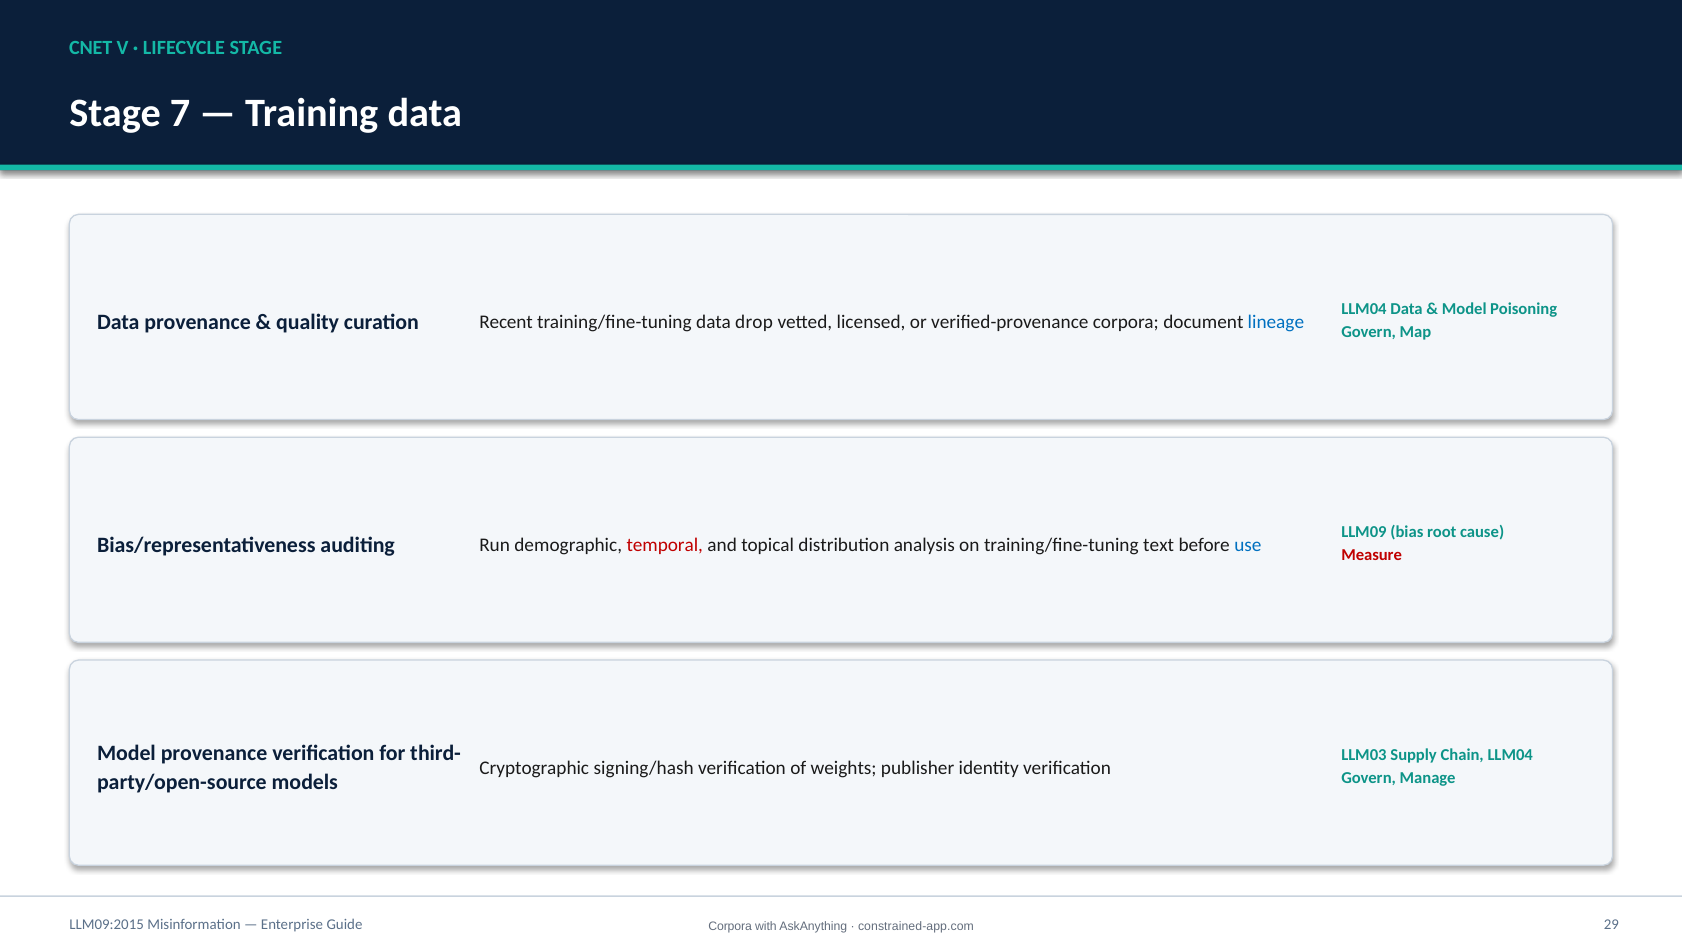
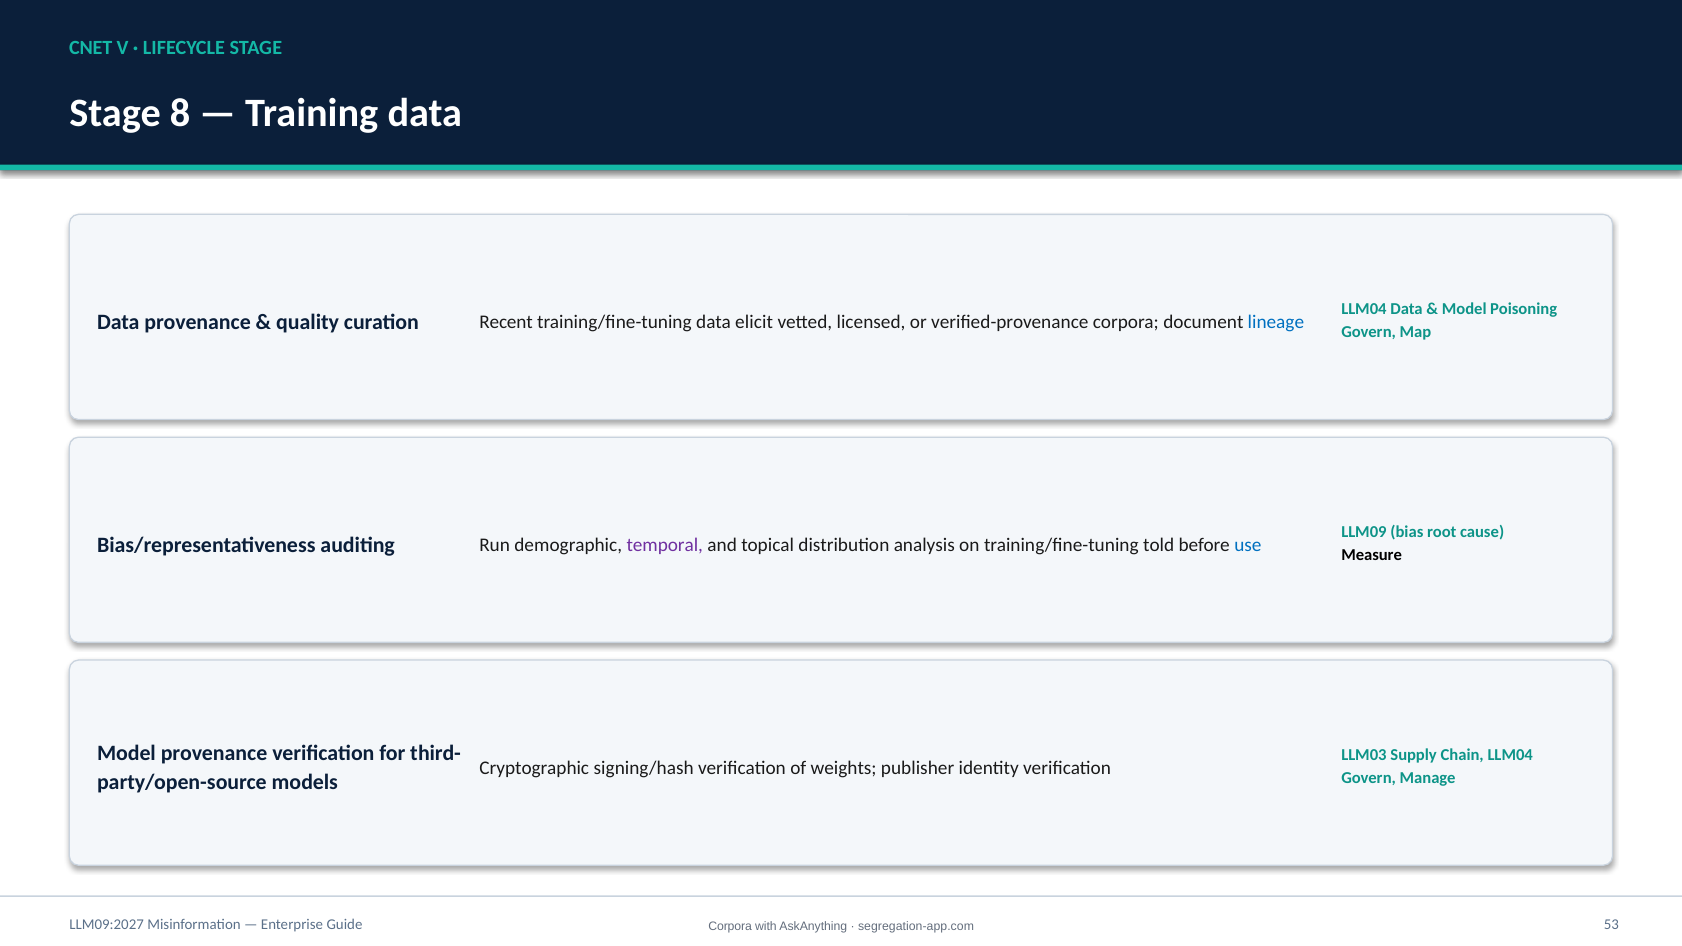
7: 7 -> 8 (180, 114)
drop: drop -> elicit (754, 322)
temporal colour: red -> purple (665, 545)
text: text -> told (1159, 545)
Measure colour: red -> black (1372, 555)
LLM09:2015: LLM09:2015 -> LLM09:2027 (107, 924)
29: 29 -> 53 (1611, 924)
constrained-app.com: constrained-app.com -> segregation-app.com (916, 927)
